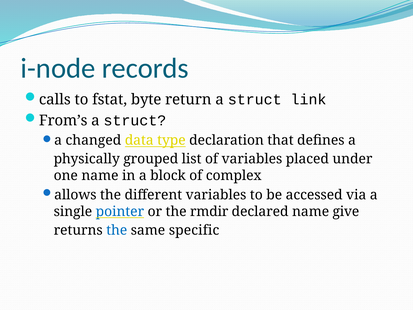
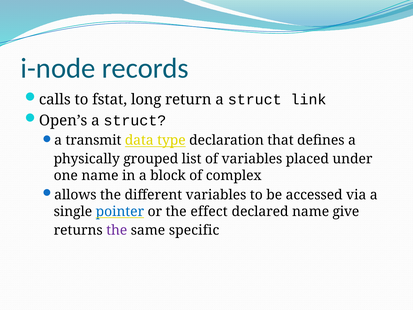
byte: byte -> long (146, 99)
From’s: From’s -> Open’s (63, 120)
changed: changed -> transmit (93, 140)
rmdir: rmdir -> effect (209, 211)
the colour: blue -> purple (117, 230)
